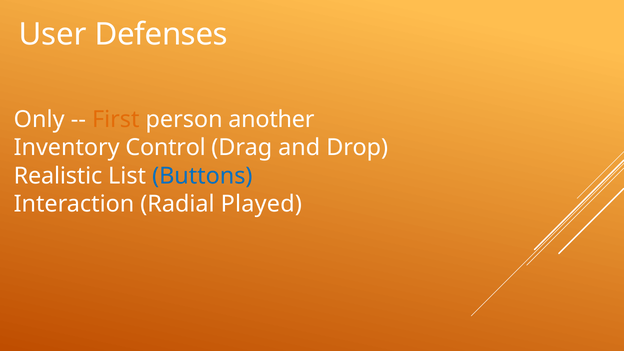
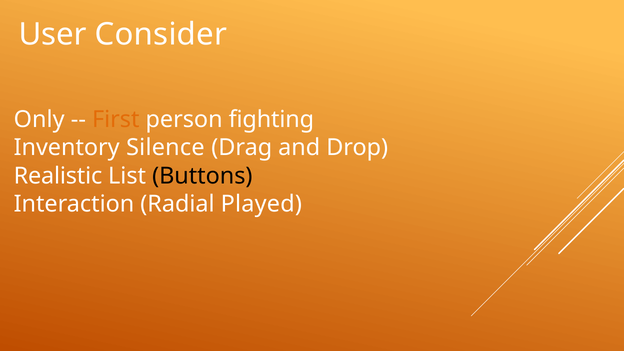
Defenses: Defenses -> Consider (161, 34)
another: another -> fighting (271, 120)
Control: Control -> Silence (165, 148)
Buttons colour: blue -> black (202, 176)
